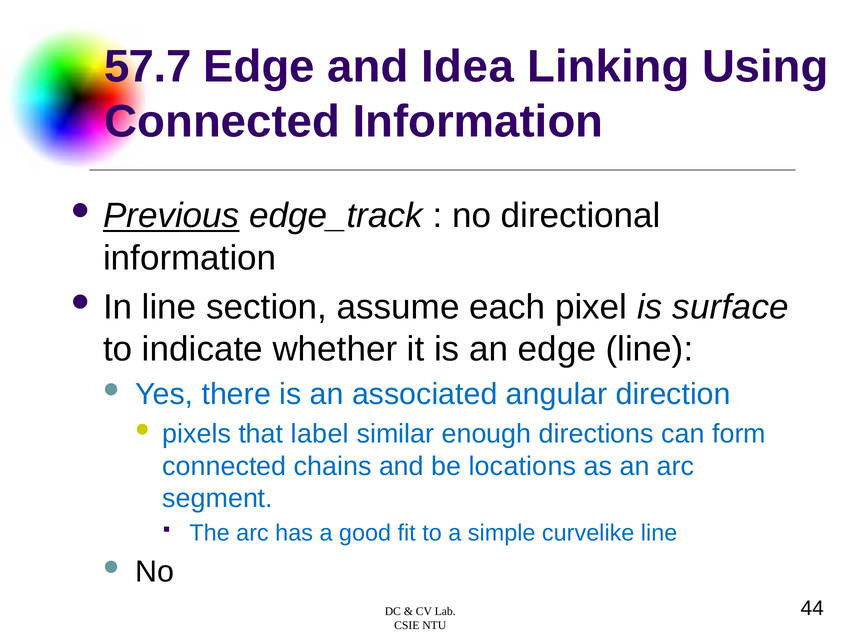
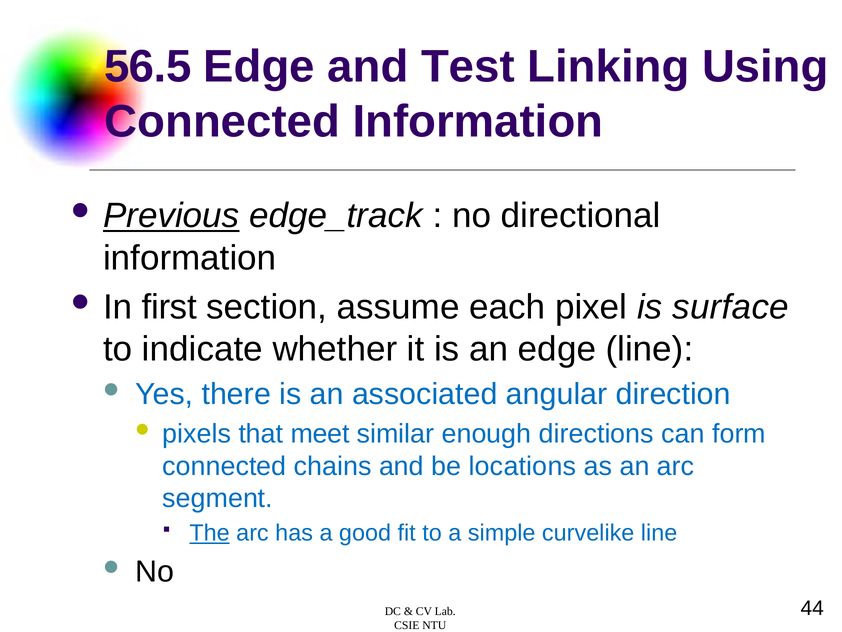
57.7: 57.7 -> 56.5 (148, 67)
Idea: Idea -> Test (468, 67)
In line: line -> first (169, 307)
label: label -> meet (320, 434)
The underline: none -> present (210, 533)
